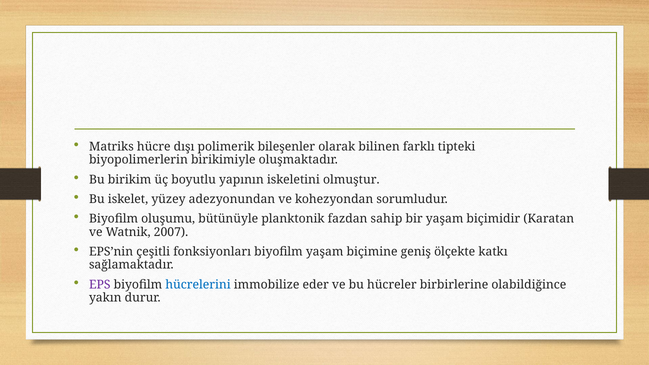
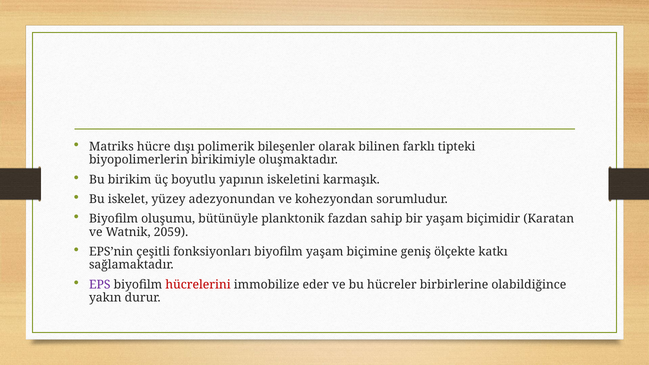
olmuştur: olmuştur -> karmaşık (351, 180)
2007: 2007 -> 2059 (171, 232)
hücrelerini colour: blue -> red (198, 285)
